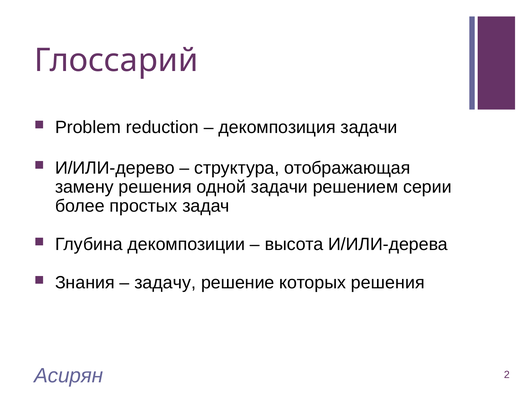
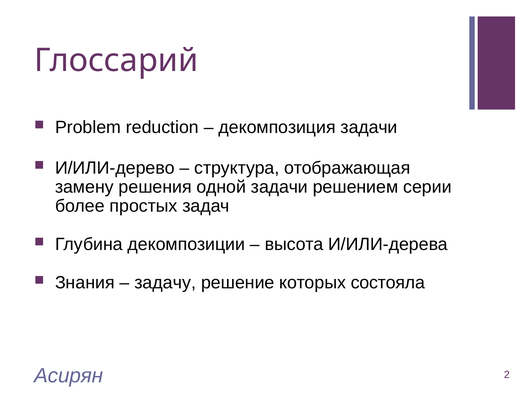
которых решения: решения -> состояла (388, 283)
